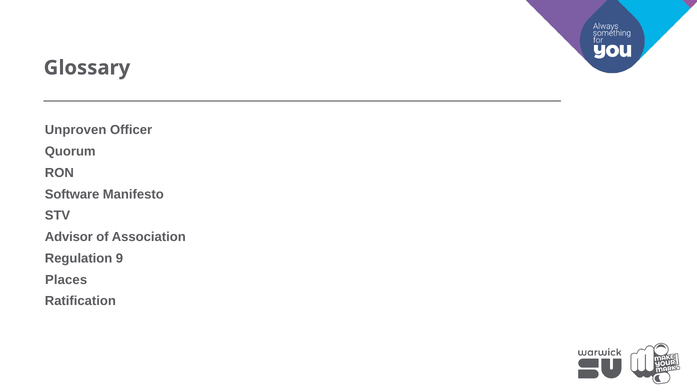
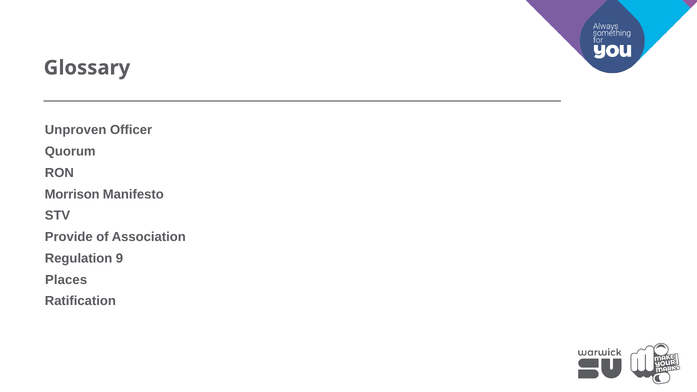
Software: Software -> Morrison (72, 194)
Advisor: Advisor -> Provide (69, 237)
